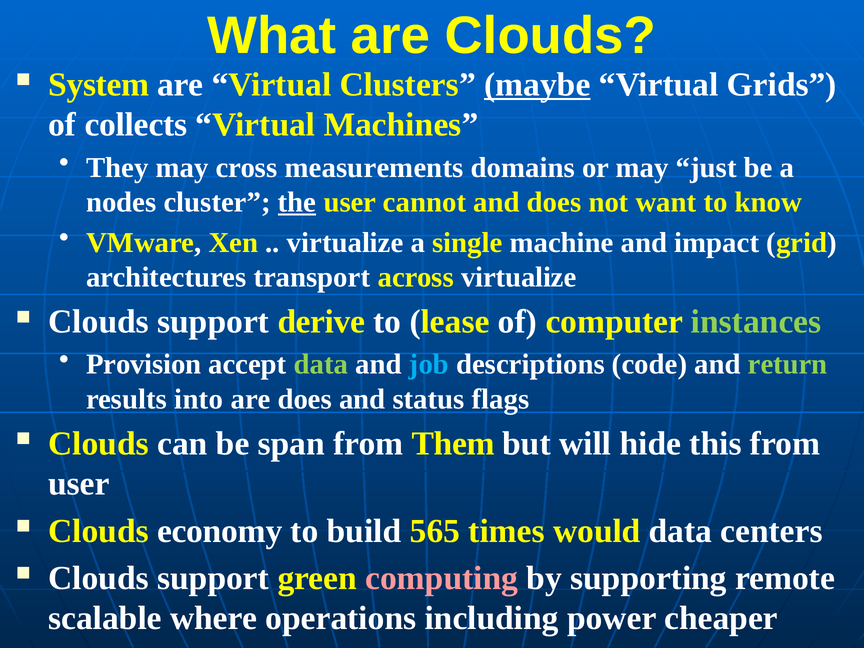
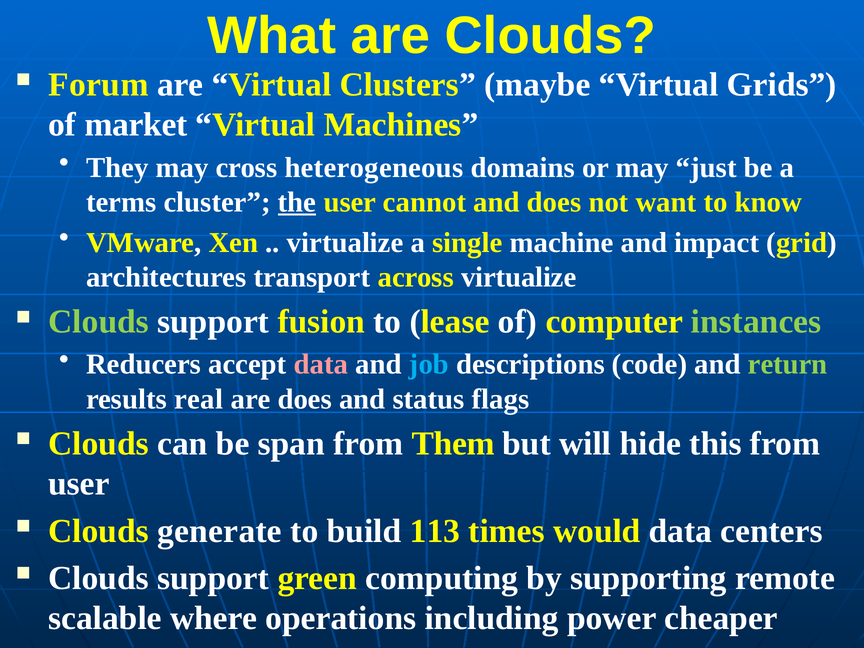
System: System -> Forum (98, 84)
maybe underline: present -> none (537, 84)
collects: collects -> market (136, 125)
measurements: measurements -> heterogeneous (374, 168)
nodes: nodes -> terms (121, 202)
Clouds colour: white -> light green (99, 322)
derive: derive -> fusion (321, 322)
Provision: Provision -> Reducers (144, 364)
data colour: light green -> pink (321, 364)
into: into -> real (199, 399)
economy: economy -> generate (220, 531)
565: 565 -> 113 (435, 531)
computing colour: pink -> white (442, 578)
